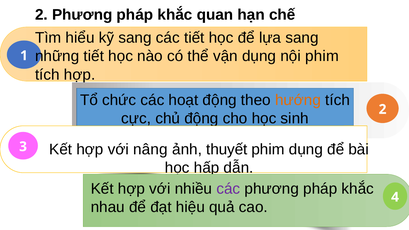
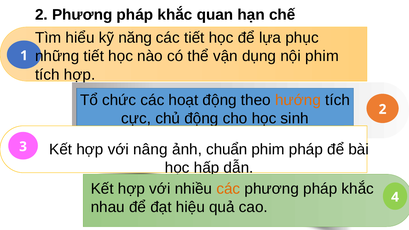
kỹ sang: sang -> năng (135, 38)
lựa sang: sang -> phục (302, 38)
thuyết: thuyết -> chuẩn (227, 149)
phim dụng: dụng -> pháp (306, 149)
các colour: purple -> orange (228, 189)
